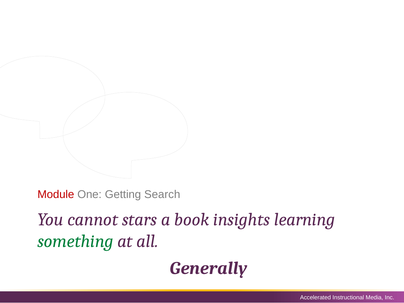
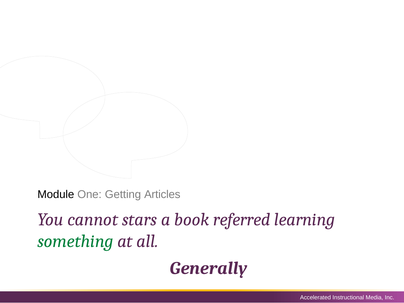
Module colour: red -> black (56, 194)
Search: Search -> Articles (162, 194)
insights: insights -> referred (242, 220)
